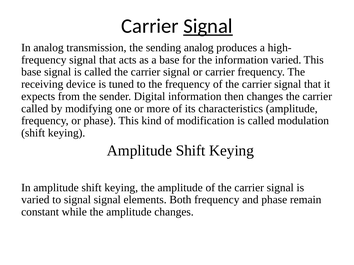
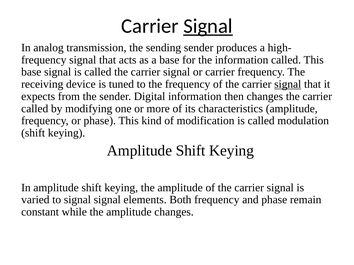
sending analog: analog -> sender (199, 48)
information varied: varied -> called (286, 60)
signal underline: none -> present (288, 84)
